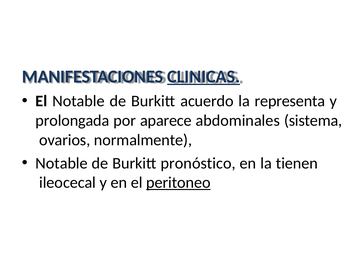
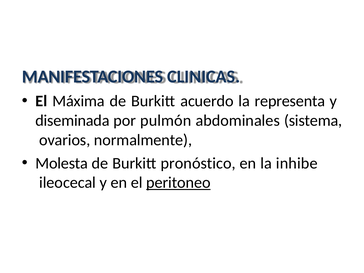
CLINICAS underline: present -> none (204, 77)
El Notable: Notable -> Máxima (79, 101)
prolongada: prolongada -> diseminada (72, 120)
aparece: aparece -> pulmón (166, 120)
Notable: Notable -> Molesta (62, 163)
tienen: tienen -> inhibe (297, 163)
